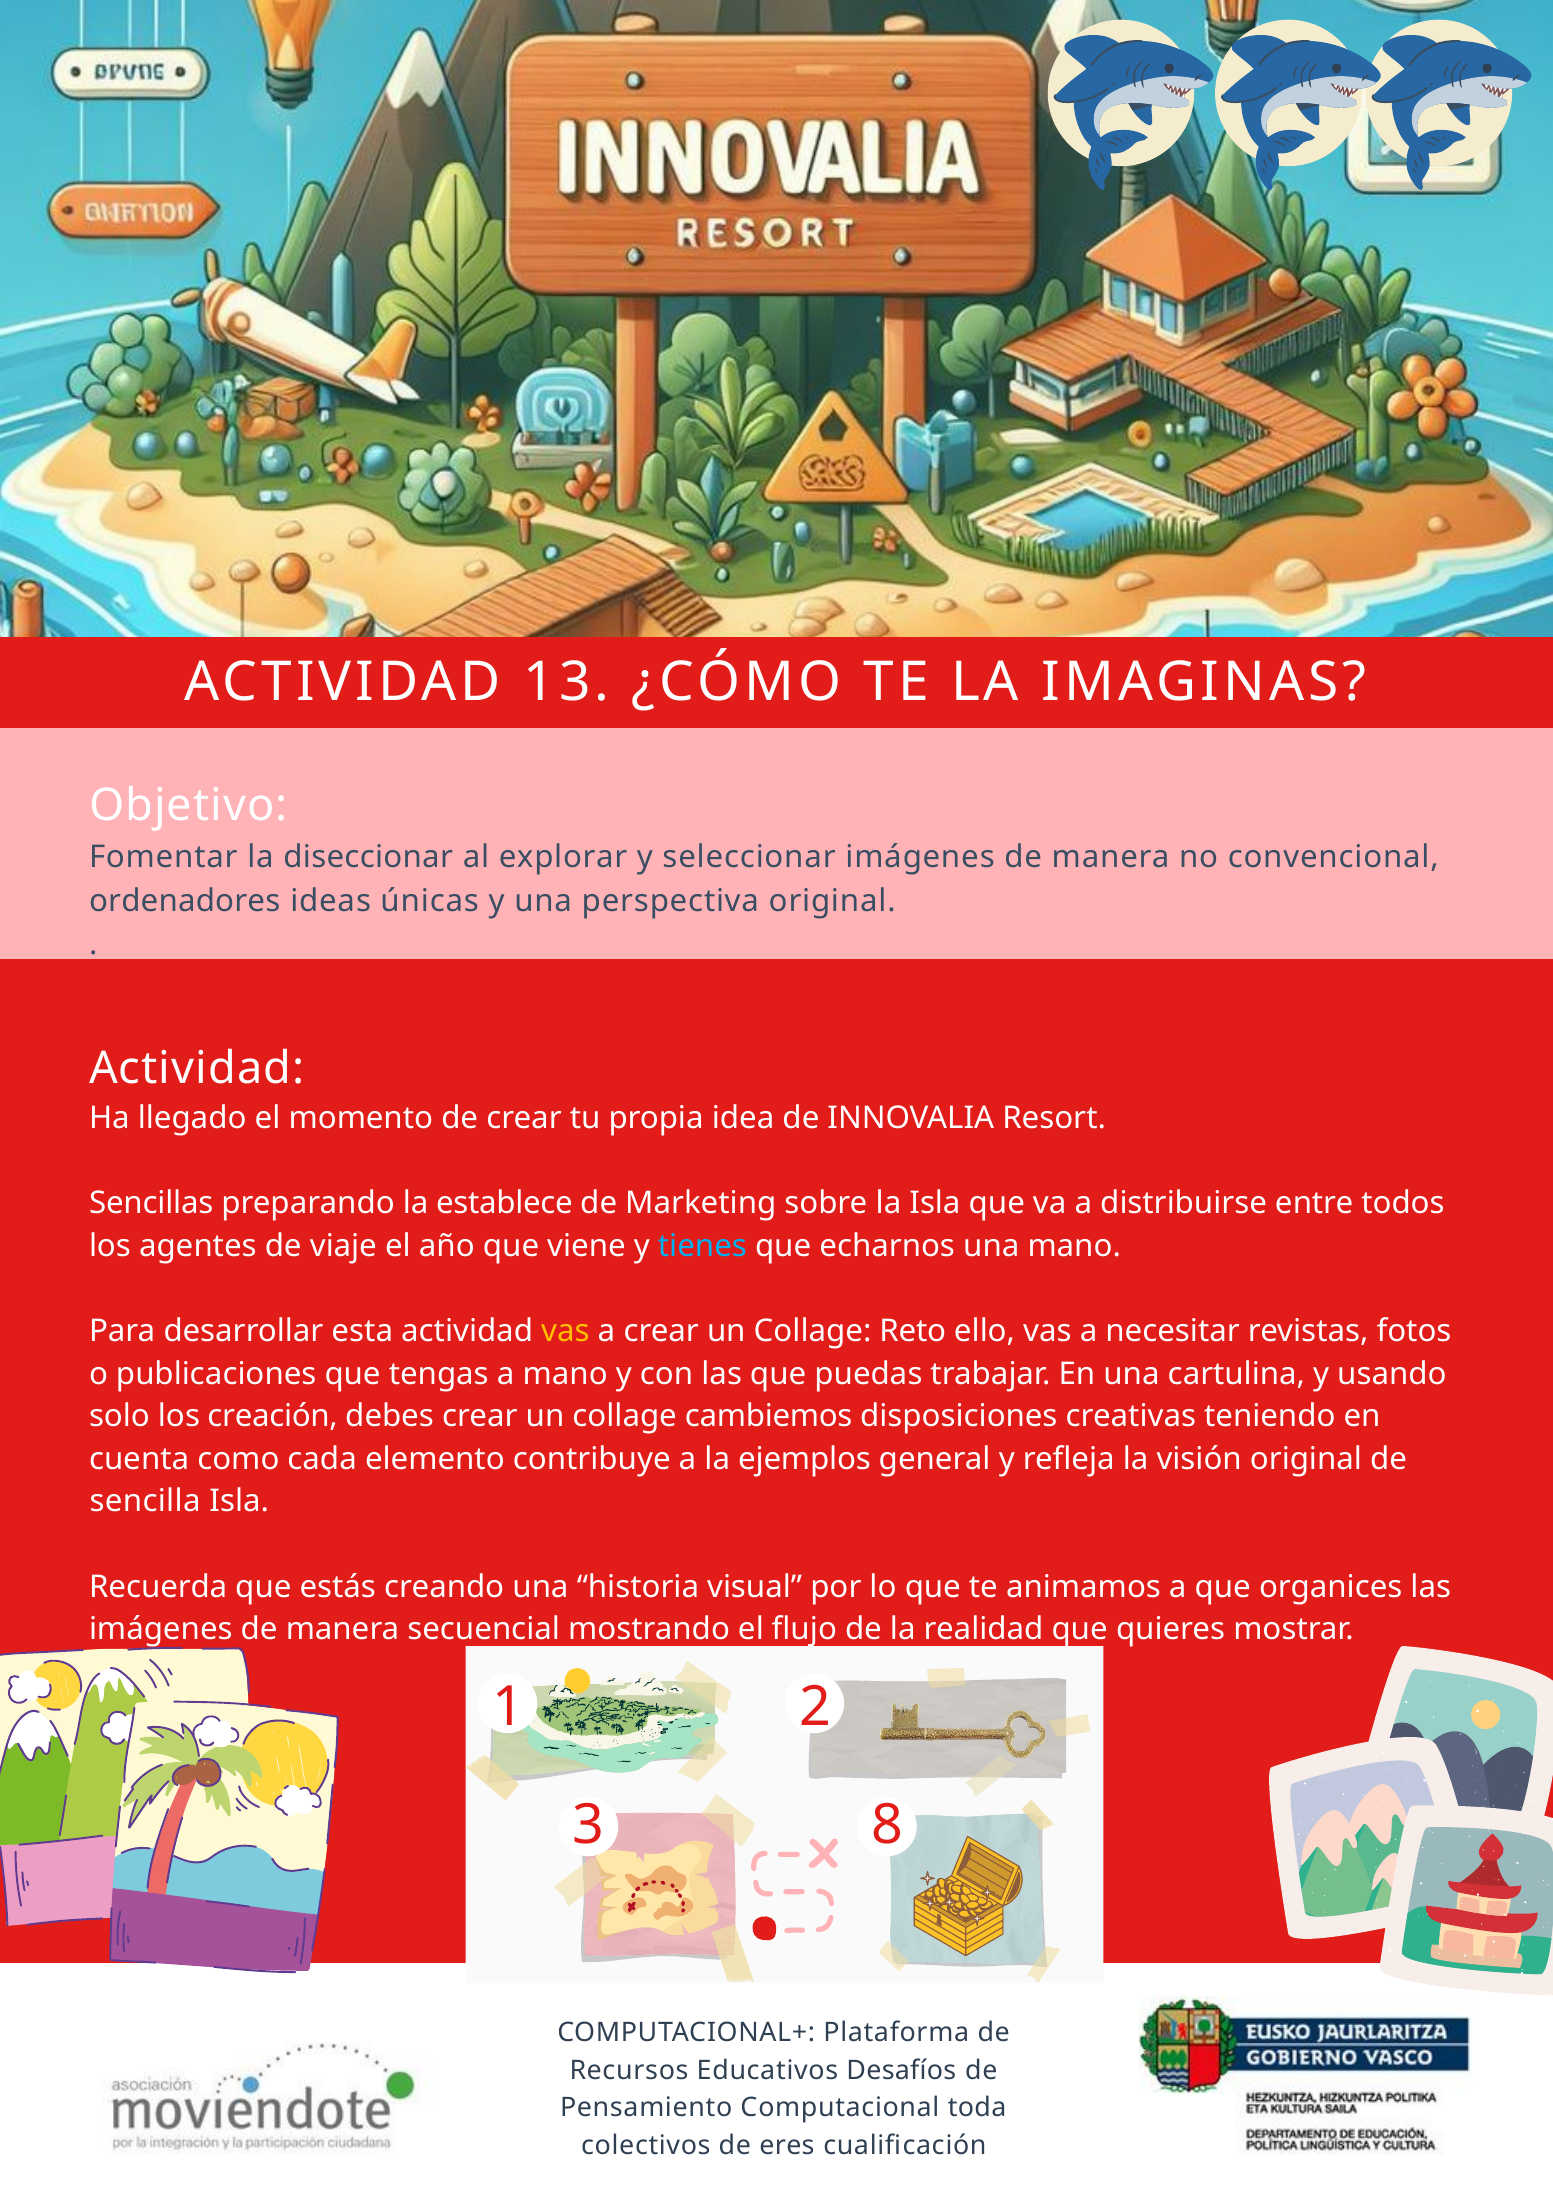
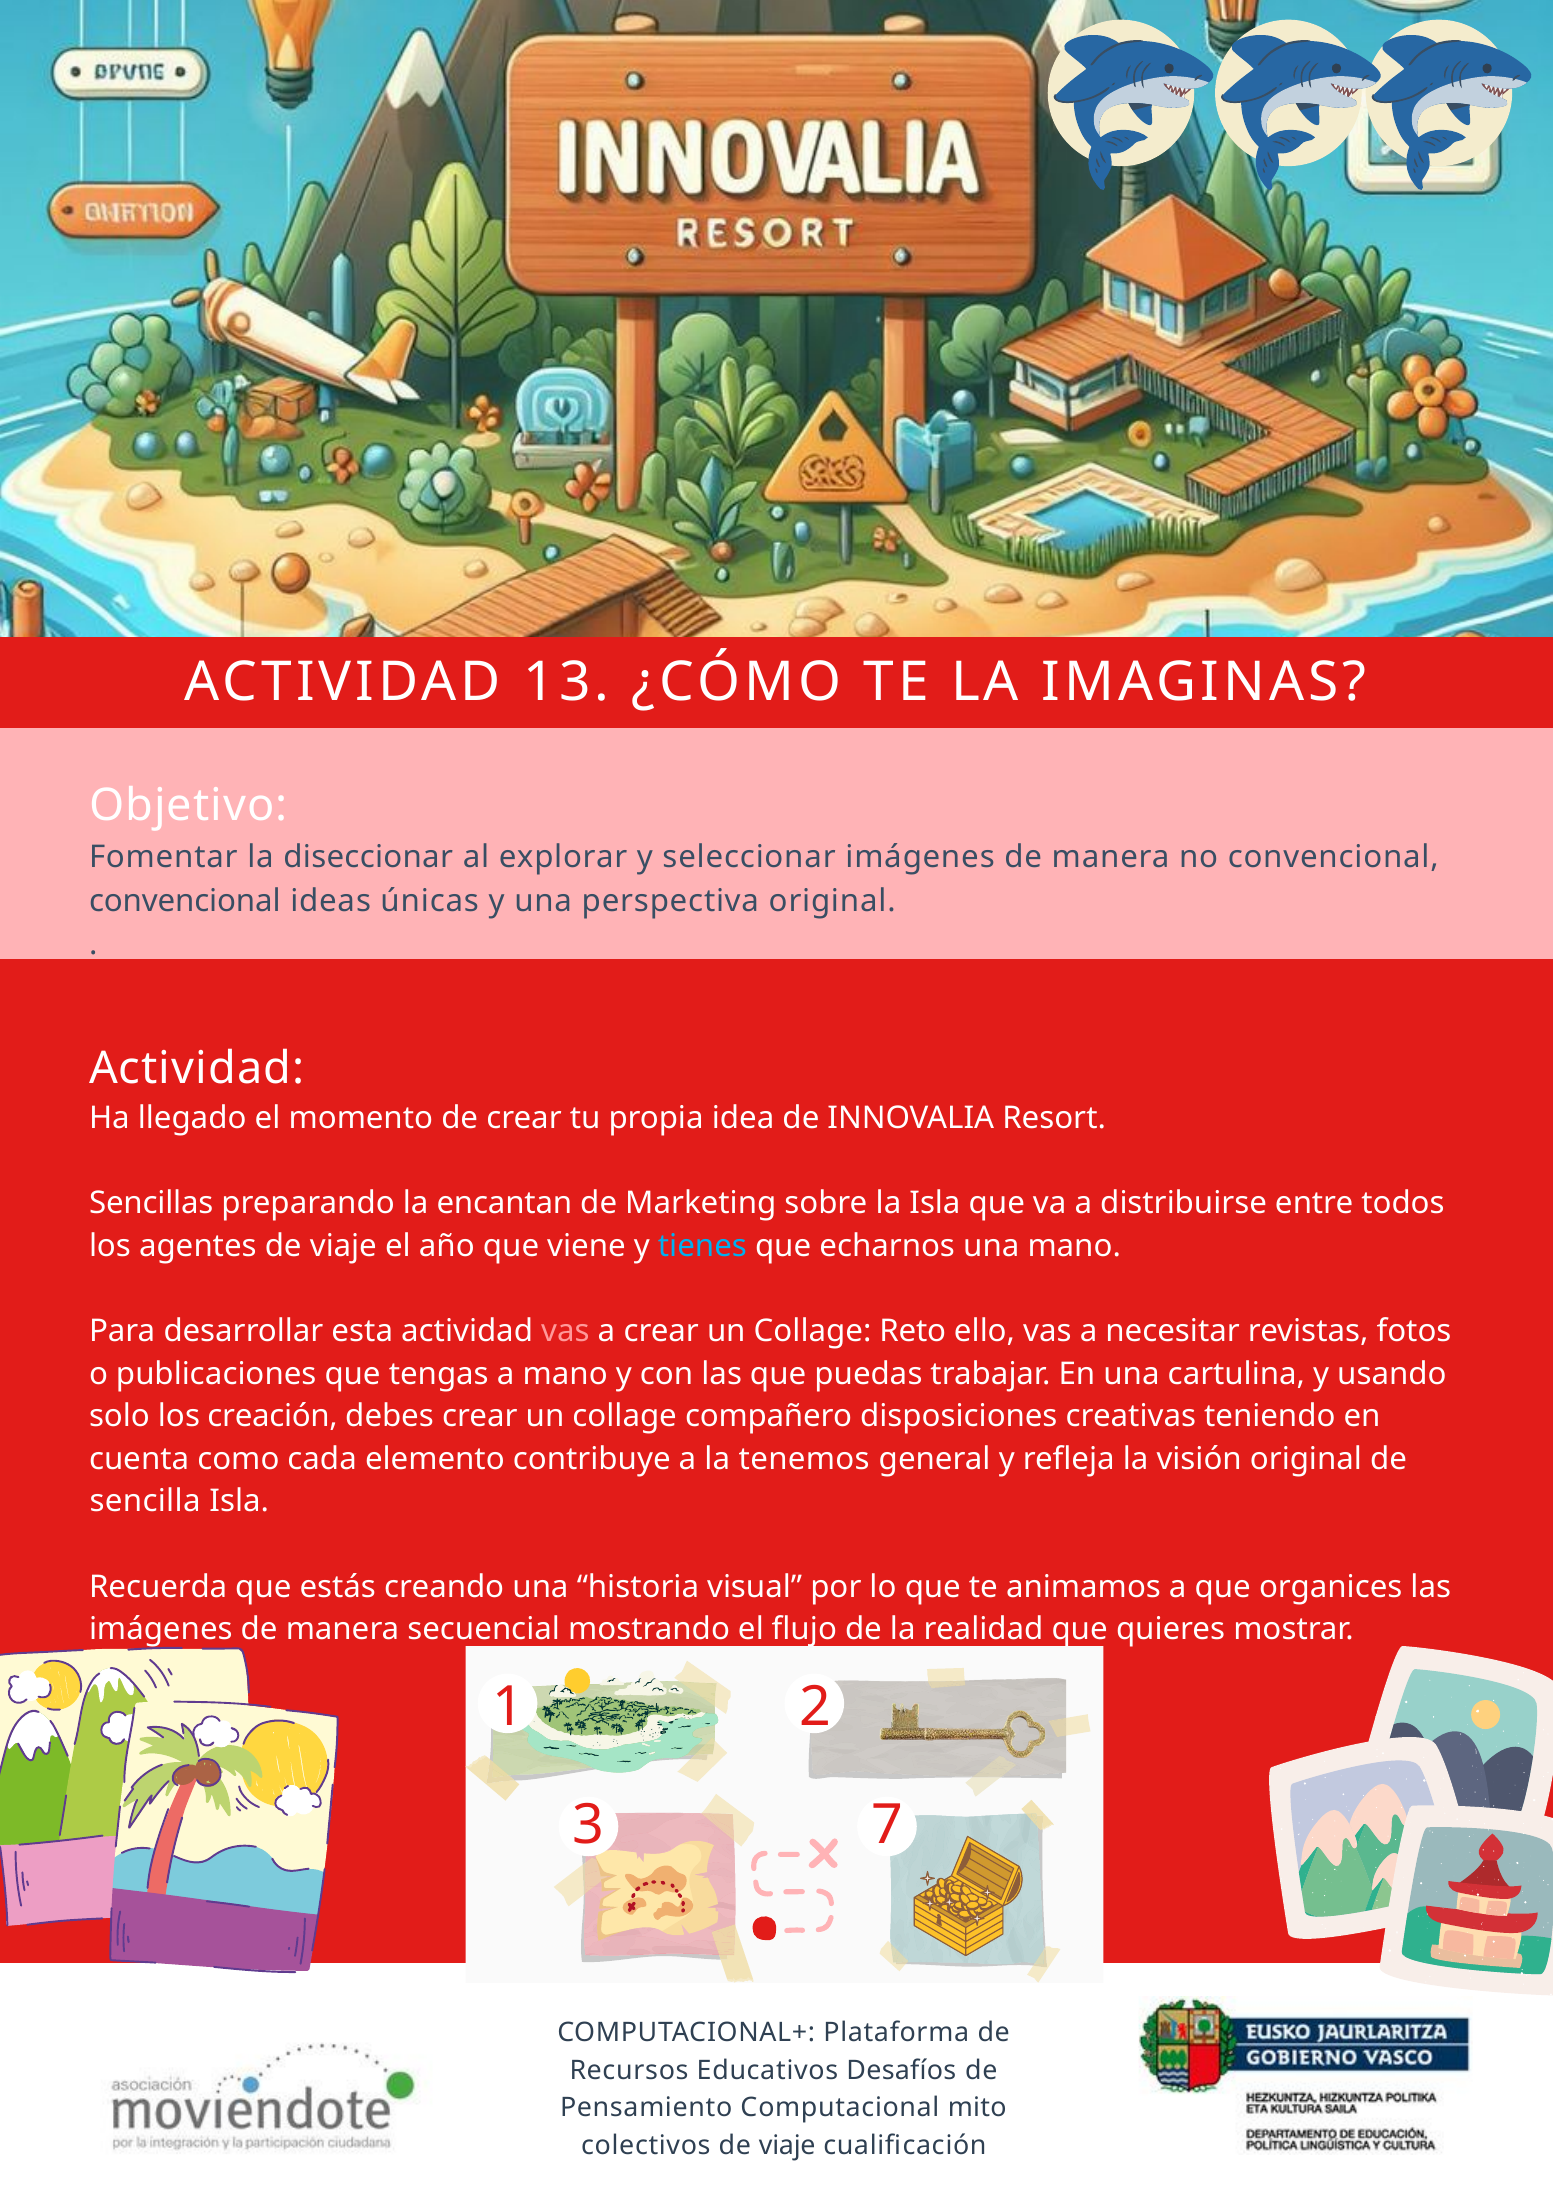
ordenadores: ordenadores -> convencional (185, 901)
establece: establece -> encantan (504, 1204)
vas colour: yellow -> pink (565, 1332)
cambiemos: cambiemos -> compañero (769, 1417)
ejemplos: ejemplos -> tenemos (804, 1459)
8: 8 -> 7 (887, 1826)
toda: toda -> mito (977, 2108)
colectivos de eres: eres -> viaje (787, 2146)
